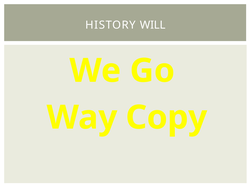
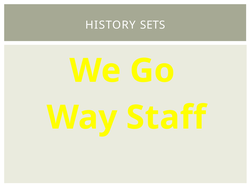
WILL: WILL -> SETS (153, 25)
Copy: Copy -> Staff (166, 118)
